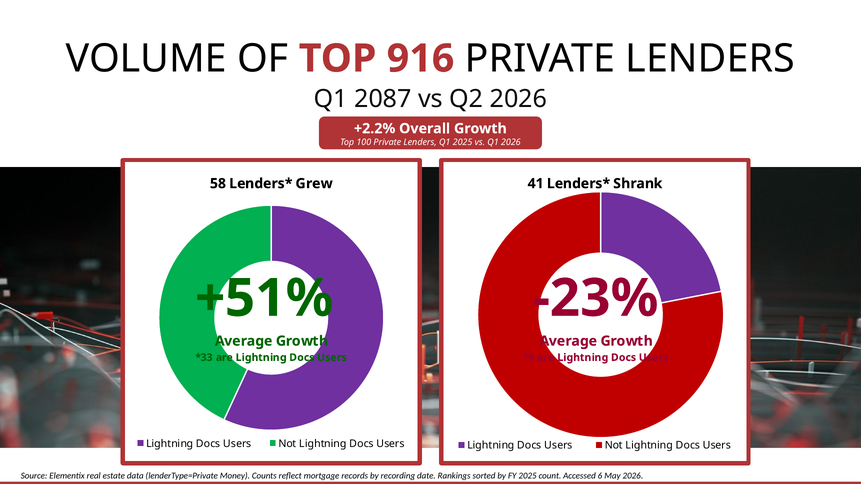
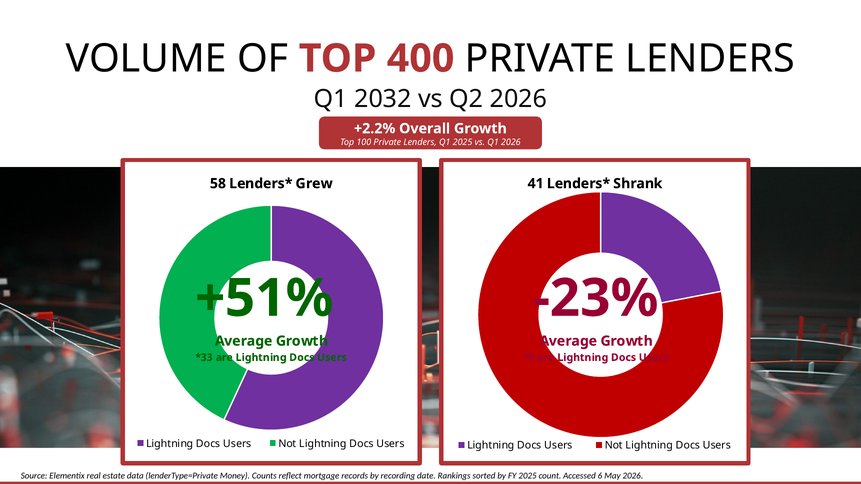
916: 916 -> 400 (421, 59)
2087: 2087 -> 2032 (383, 99)
